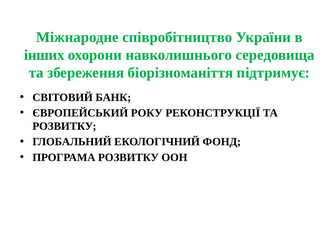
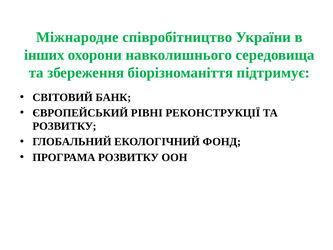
РОКУ: РОКУ -> РІВНІ (147, 113)
